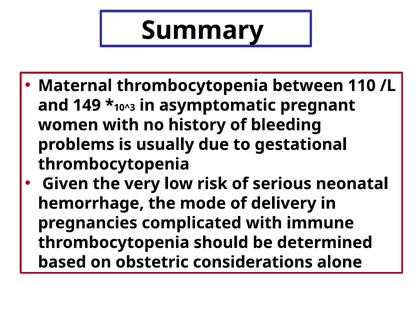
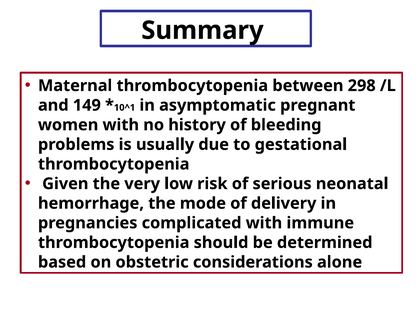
110: 110 -> 298 (362, 86)
10^3: 10^3 -> 10^1 (125, 108)
